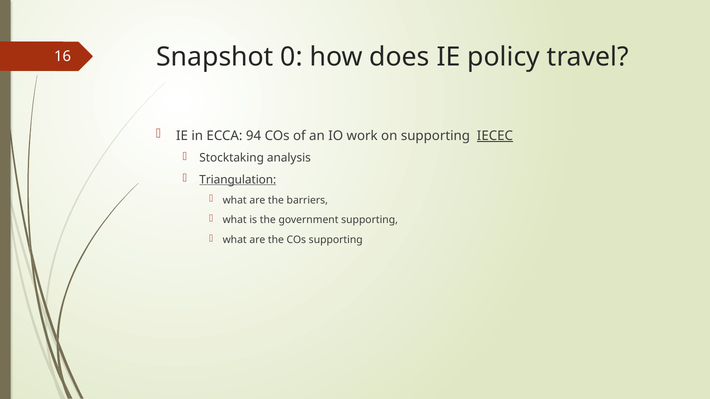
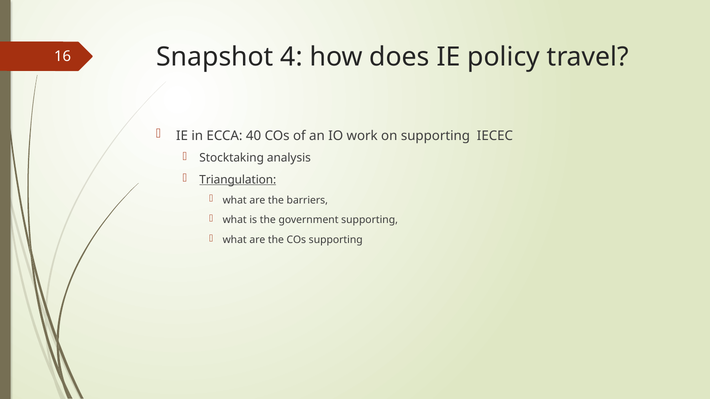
0: 0 -> 4 (292, 57)
94: 94 -> 40 (254, 136)
IECEC underline: present -> none (495, 136)
